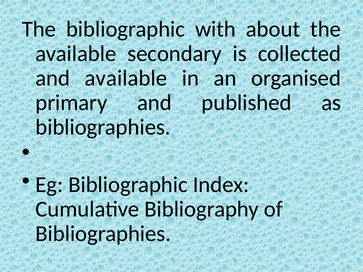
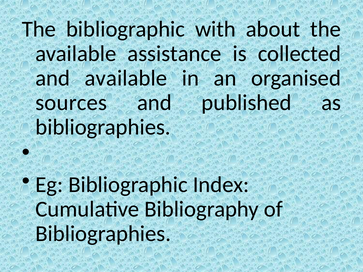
secondary: secondary -> assistance (174, 54)
primary: primary -> sources (71, 103)
